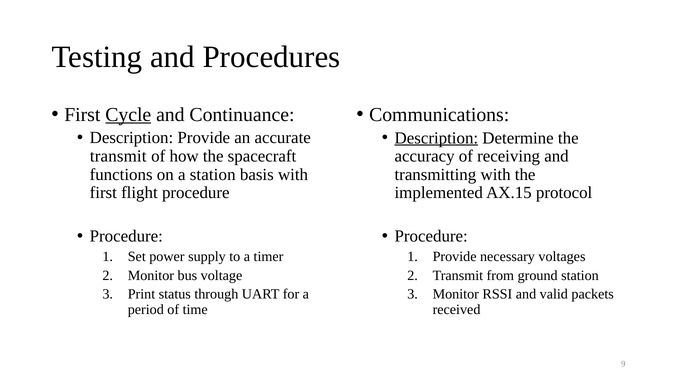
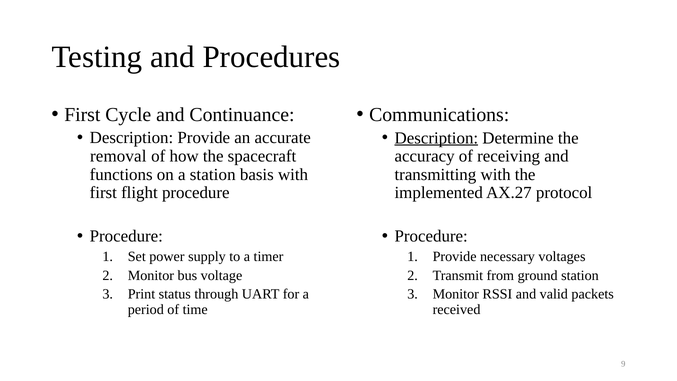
Cycle underline: present -> none (128, 114)
transmit: transmit -> removal (118, 156)
AX.15: AX.15 -> AX.27 (509, 193)
